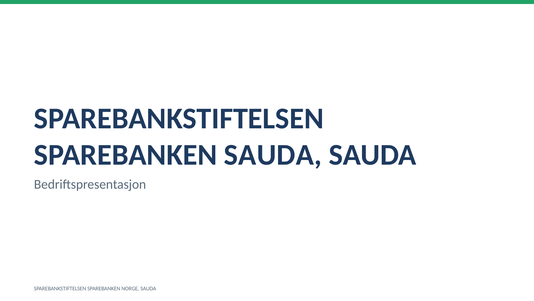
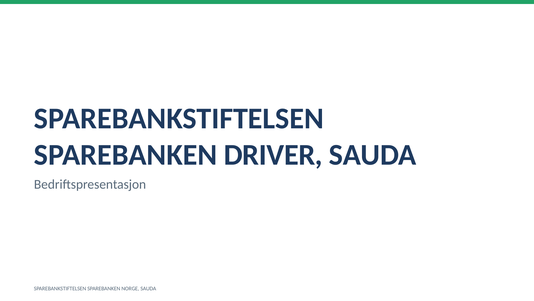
SPAREBANKEN SAUDA: SAUDA -> DRIVER (273, 154)
